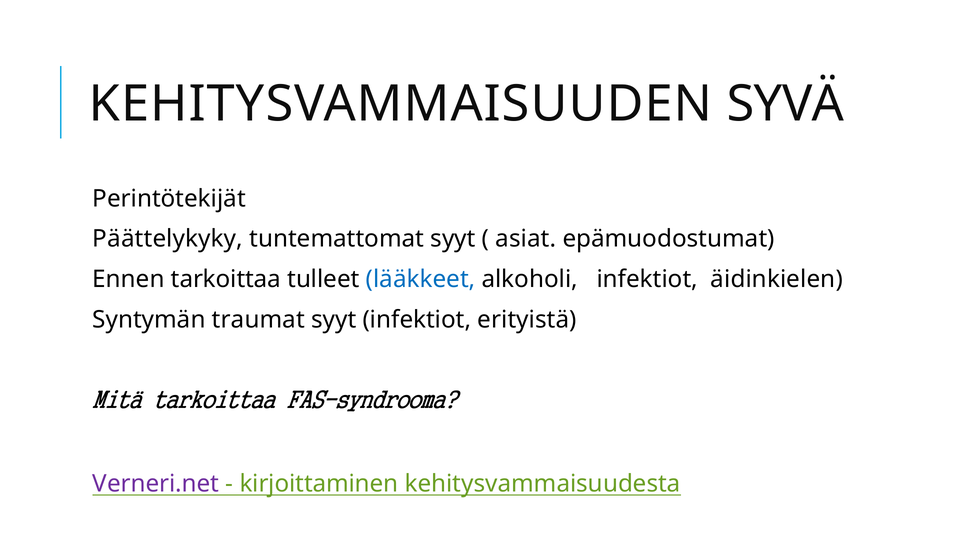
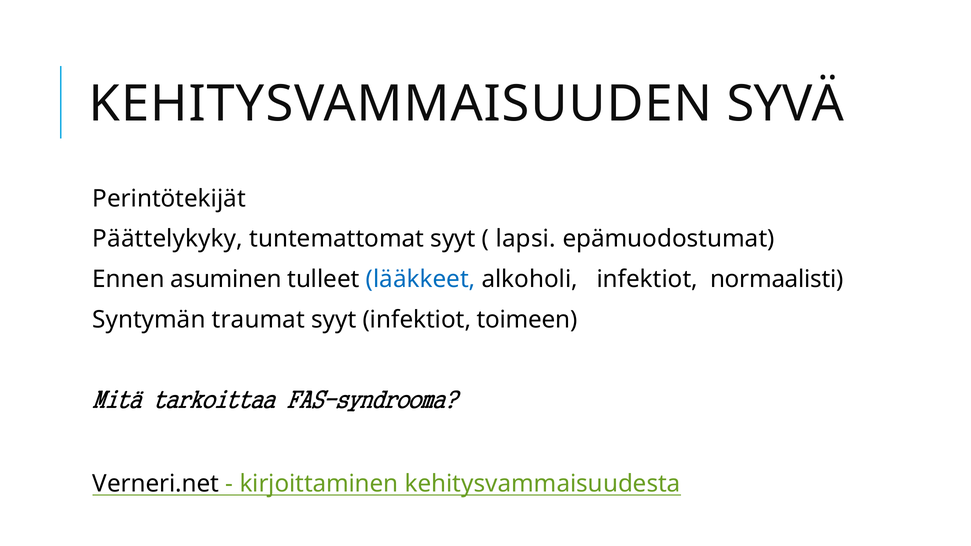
asiat: asiat -> lapsi (526, 239)
Ennen tarkoittaa: tarkoittaa -> asuminen (226, 279)
äidinkielen: äidinkielen -> normaalisti (777, 279)
erityistä: erityistä -> toimeen (527, 320)
Verneri.net colour: purple -> black (156, 484)
